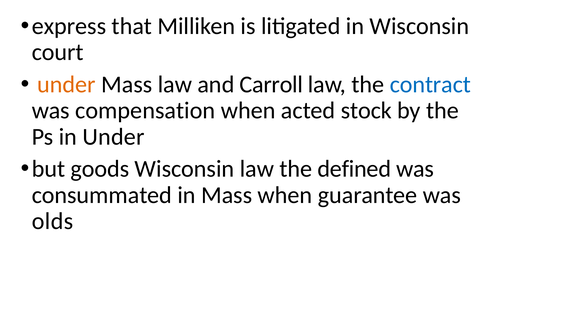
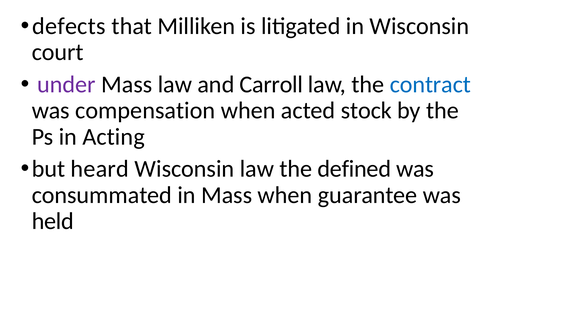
express: express -> defects (69, 26)
under colour: orange -> purple (66, 84)
in Under: Under -> Acting (114, 137)
goods: goods -> heard (100, 169)
olds: olds -> held (53, 221)
